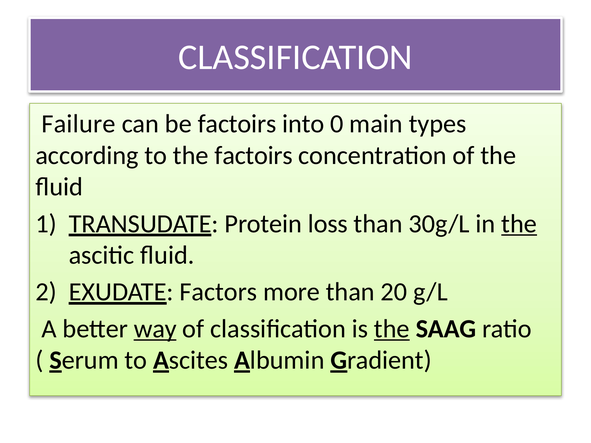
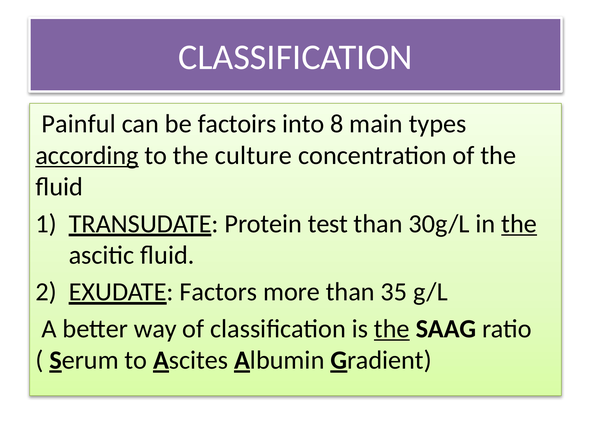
Failure: Failure -> Painful (79, 124)
0: 0 -> 8 (337, 124)
according underline: none -> present (87, 156)
the factoirs: factoirs -> culture (253, 156)
loss: loss -> test (328, 224)
20: 20 -> 35 (394, 292)
way underline: present -> none (155, 329)
